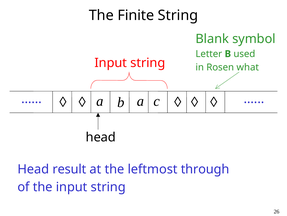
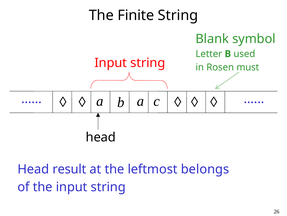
what: what -> must (248, 67)
through: through -> belongs (205, 169)
